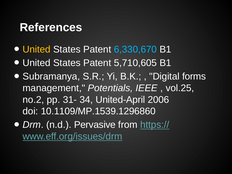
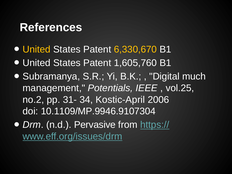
6,330,670 colour: light blue -> yellow (135, 49)
5,710,605: 5,710,605 -> 1,605,760 (135, 63)
forms: forms -> much (194, 76)
United-April: United-April -> Kostic-April (120, 100)
10.1109/MP.1539.1296860: 10.1109/MP.1539.1296860 -> 10.1109/MP.9946.9107304 (98, 111)
